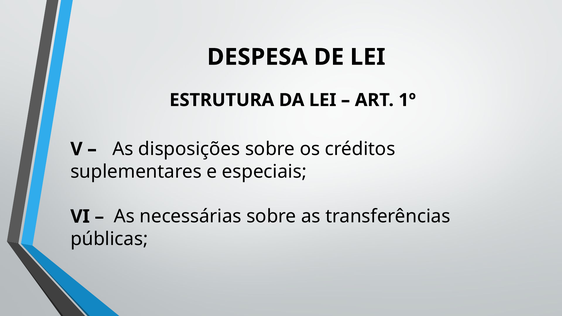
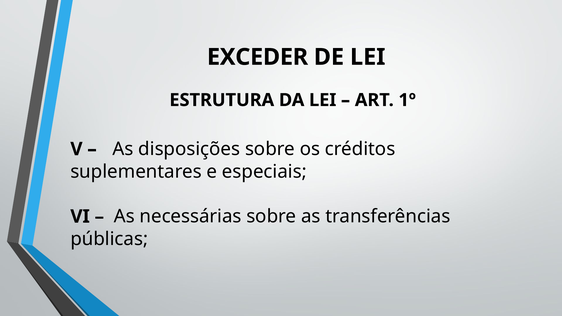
DESPESA: DESPESA -> EXCEDER (258, 57)
